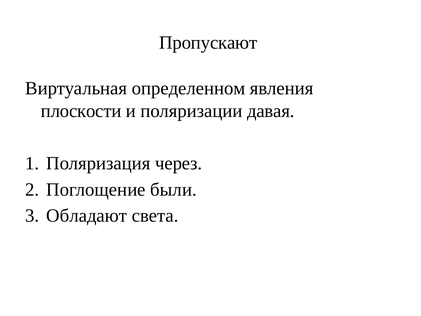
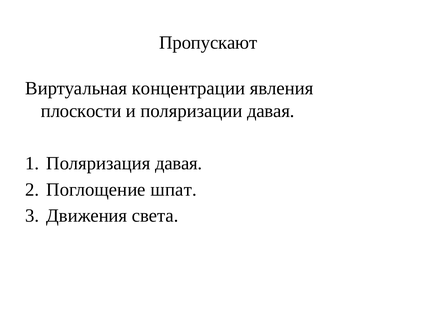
определенном: определенном -> концентрации (188, 88)
Поляризация через: через -> давая (179, 163)
были: были -> шпат (174, 189)
Обладают: Обладают -> Движения (87, 216)
